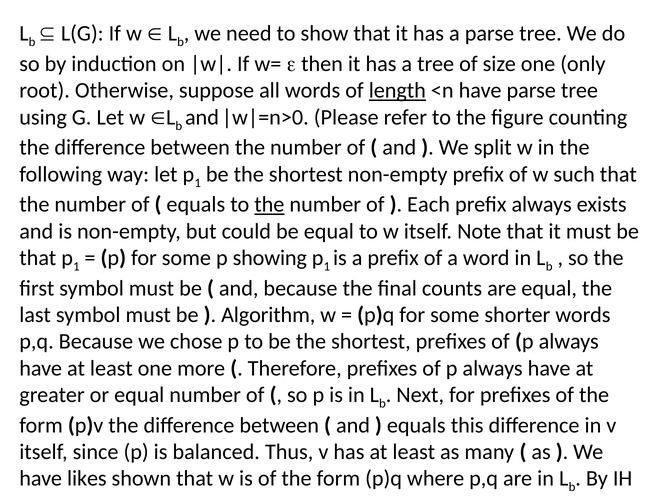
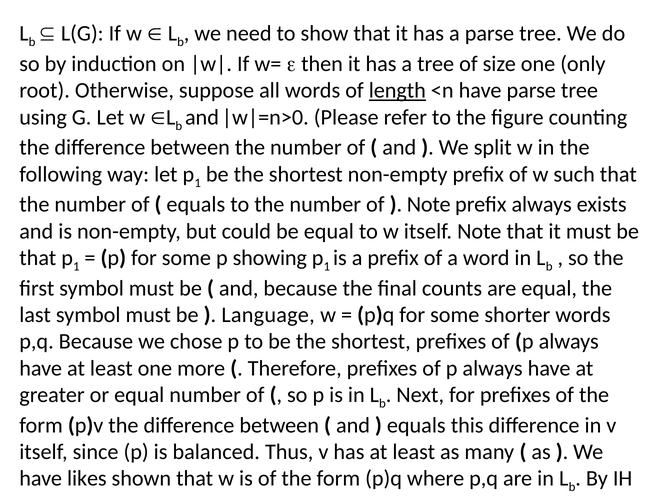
the underline: present -> none (269, 205)
Each: Each -> Note (429, 205)
Algorithm: Algorithm -> Language (268, 315)
